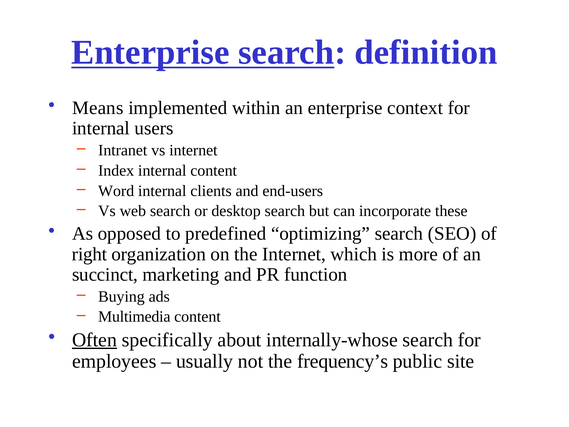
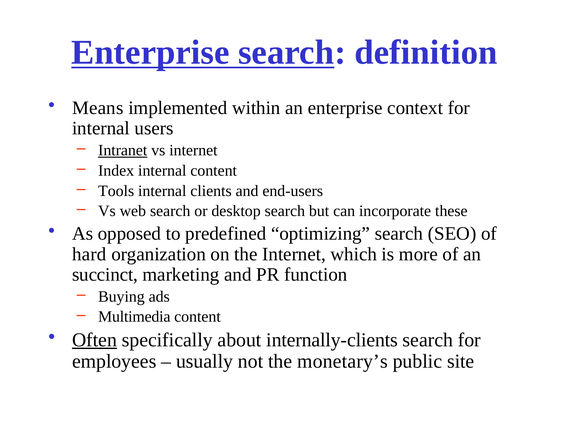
Intranet underline: none -> present (123, 150)
Word: Word -> Tools (116, 191)
right: right -> hard (89, 254)
internally-whose: internally-whose -> internally-clients (332, 340)
frequency’s: frequency’s -> monetary’s (342, 361)
